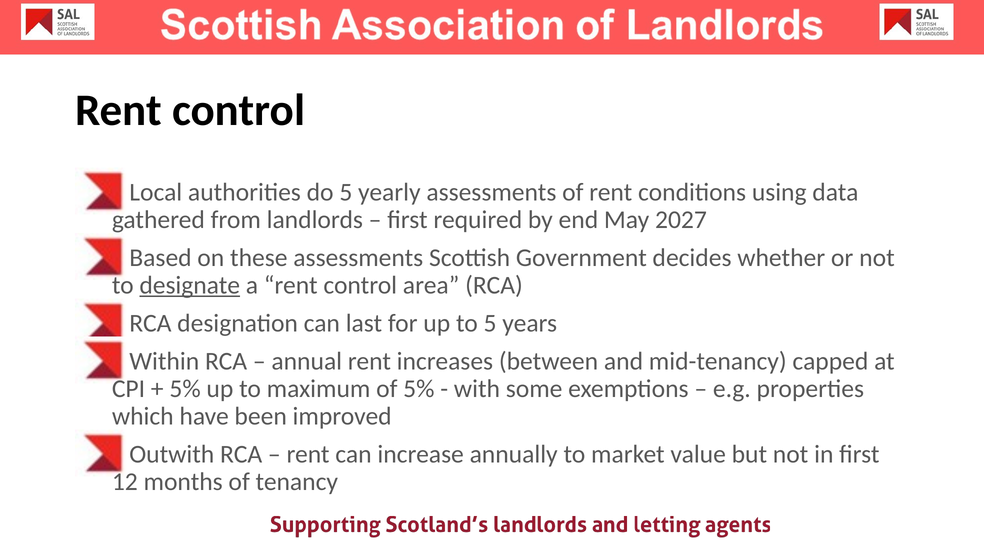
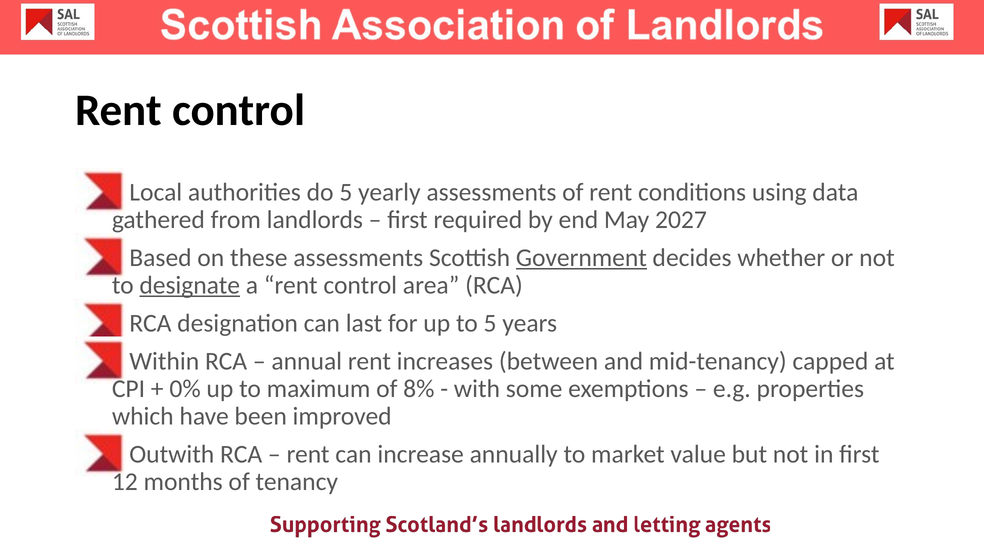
Government underline: none -> present (581, 258)
5%: 5% -> 0% (185, 389)
of 5%: 5% -> 8% (419, 389)
